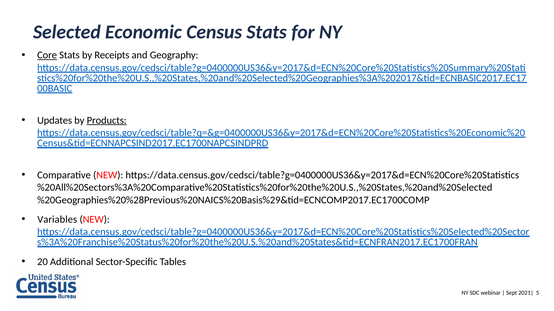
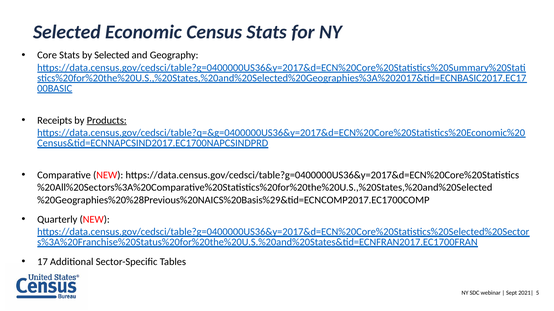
Core underline: present -> none (47, 55)
by Receipts: Receipts -> Selected (112, 55)
Updates: Updates -> Receipts (55, 121)
Variables: Variables -> Quarterly (57, 220)
20: 20 -> 17 (43, 262)
